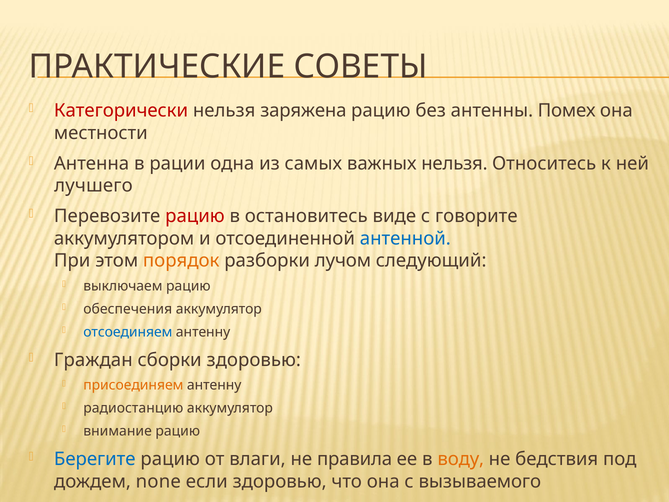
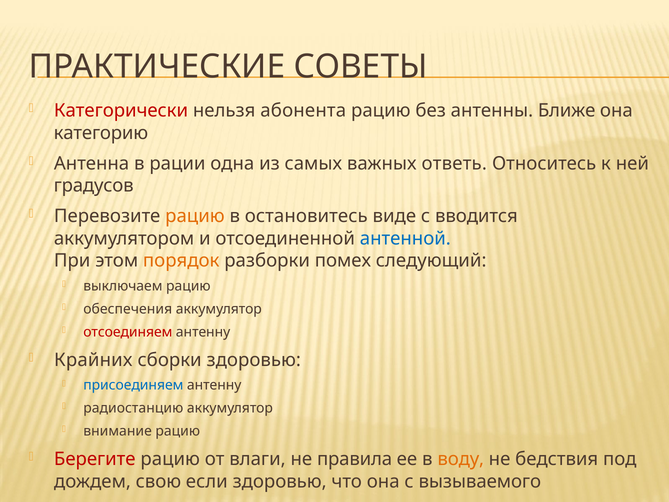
заряжена: заряжена -> абонента (303, 111)
Помех: Помех -> Ближе (567, 111)
местности: местности -> категорию (101, 133)
важных нельзя: нельзя -> ответь (454, 163)
лучшего: лучшего -> градусов (94, 186)
рацию colour: red -> orange (195, 216)
говорите: говорите -> вводится (476, 216)
лучом: лучом -> помех (343, 261)
отсоединяем colour: blue -> red (128, 332)
Граждан: Граждан -> Крайних (93, 360)
присоединяем colour: orange -> blue (133, 385)
Берегите colour: blue -> red (95, 459)
none: none -> свою (158, 481)
